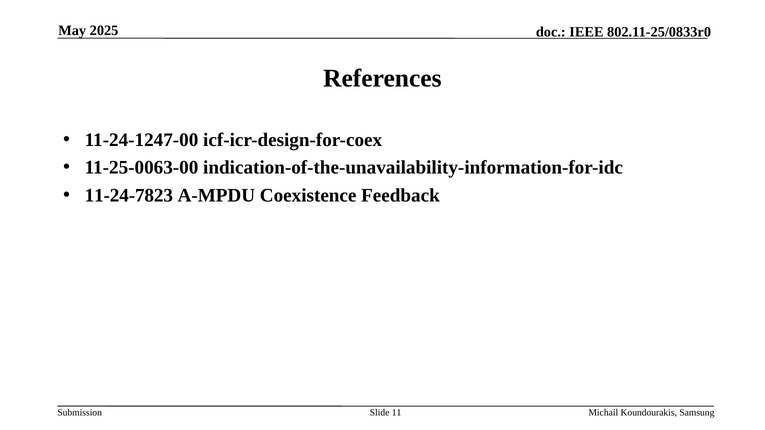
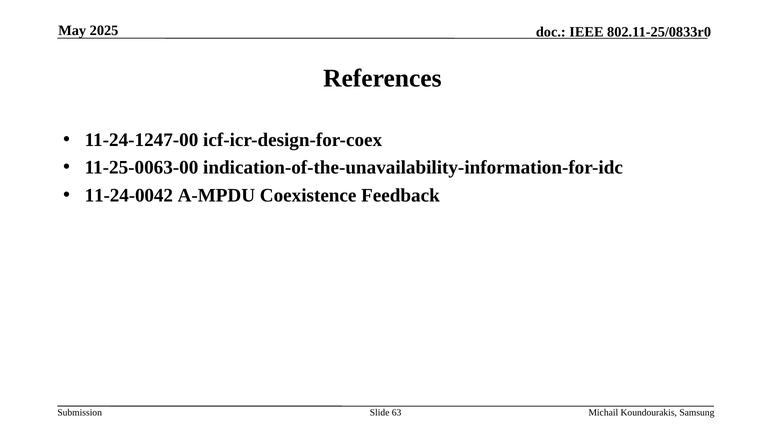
11-24-7823: 11-24-7823 -> 11-24-0042 (129, 195)
11: 11 -> 63 (397, 413)
